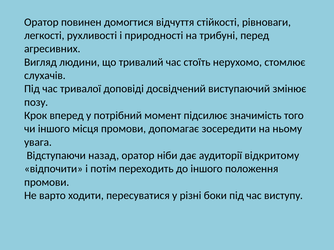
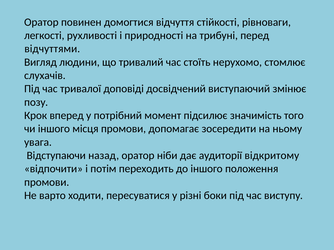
агресивних: агресивних -> відчуттями (52, 49)
